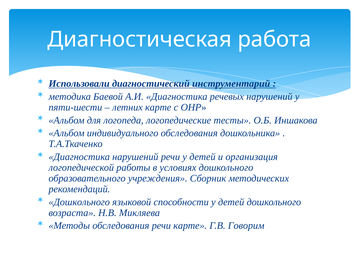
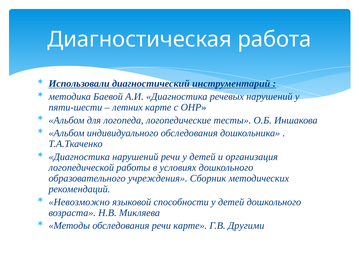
Дошкольного: Дошкольного -> Невозможно (79, 202)
Говорим: Говорим -> Другими (246, 226)
